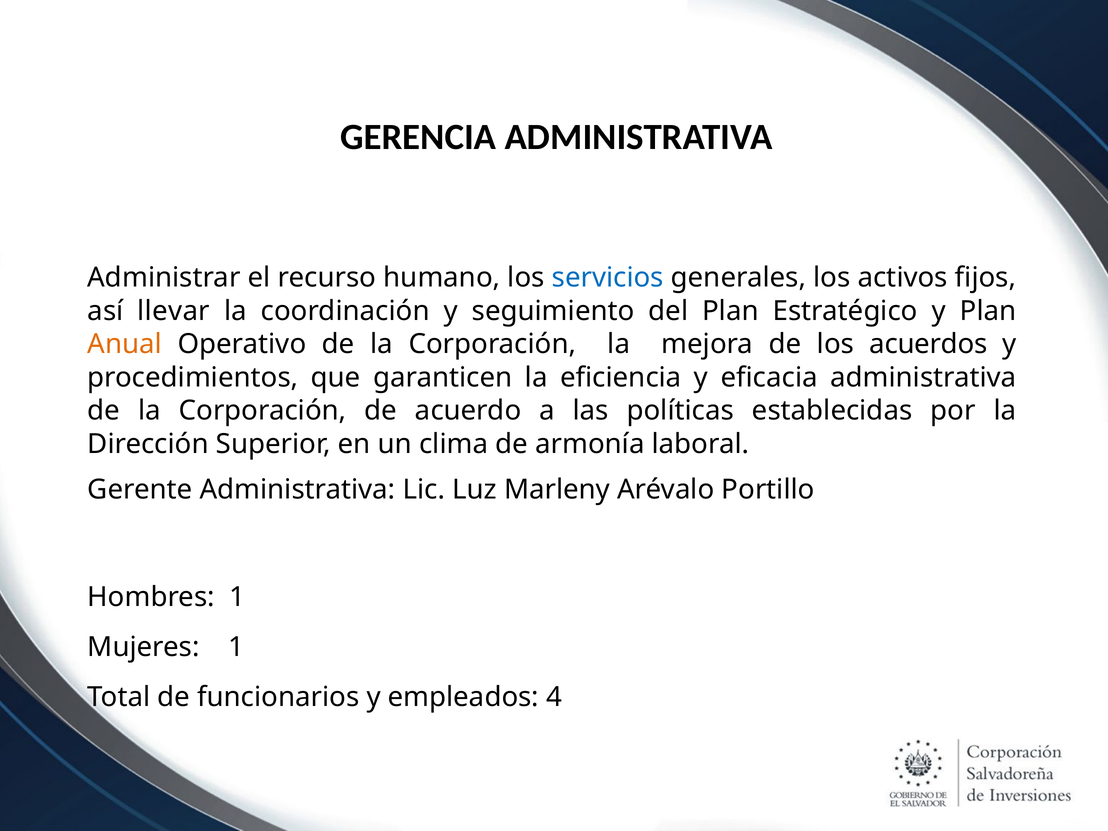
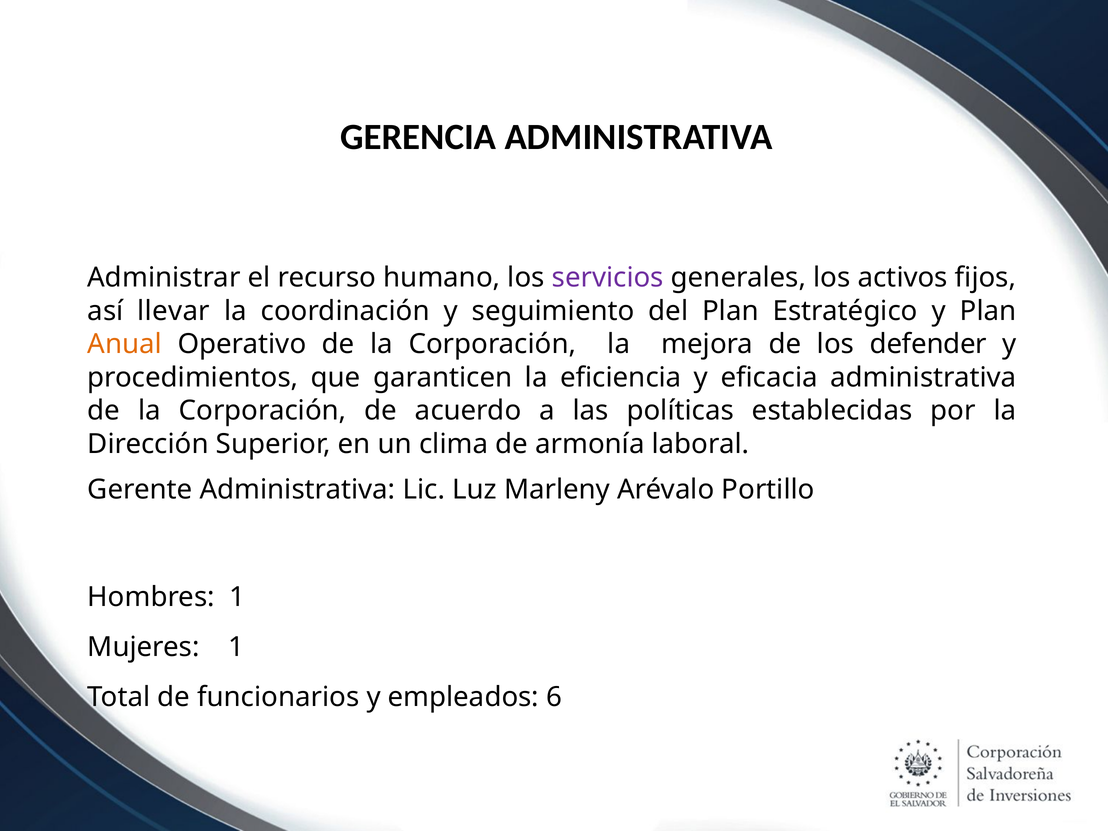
servicios colour: blue -> purple (608, 278)
acuerdos: acuerdos -> defender (928, 344)
4: 4 -> 6 (554, 697)
